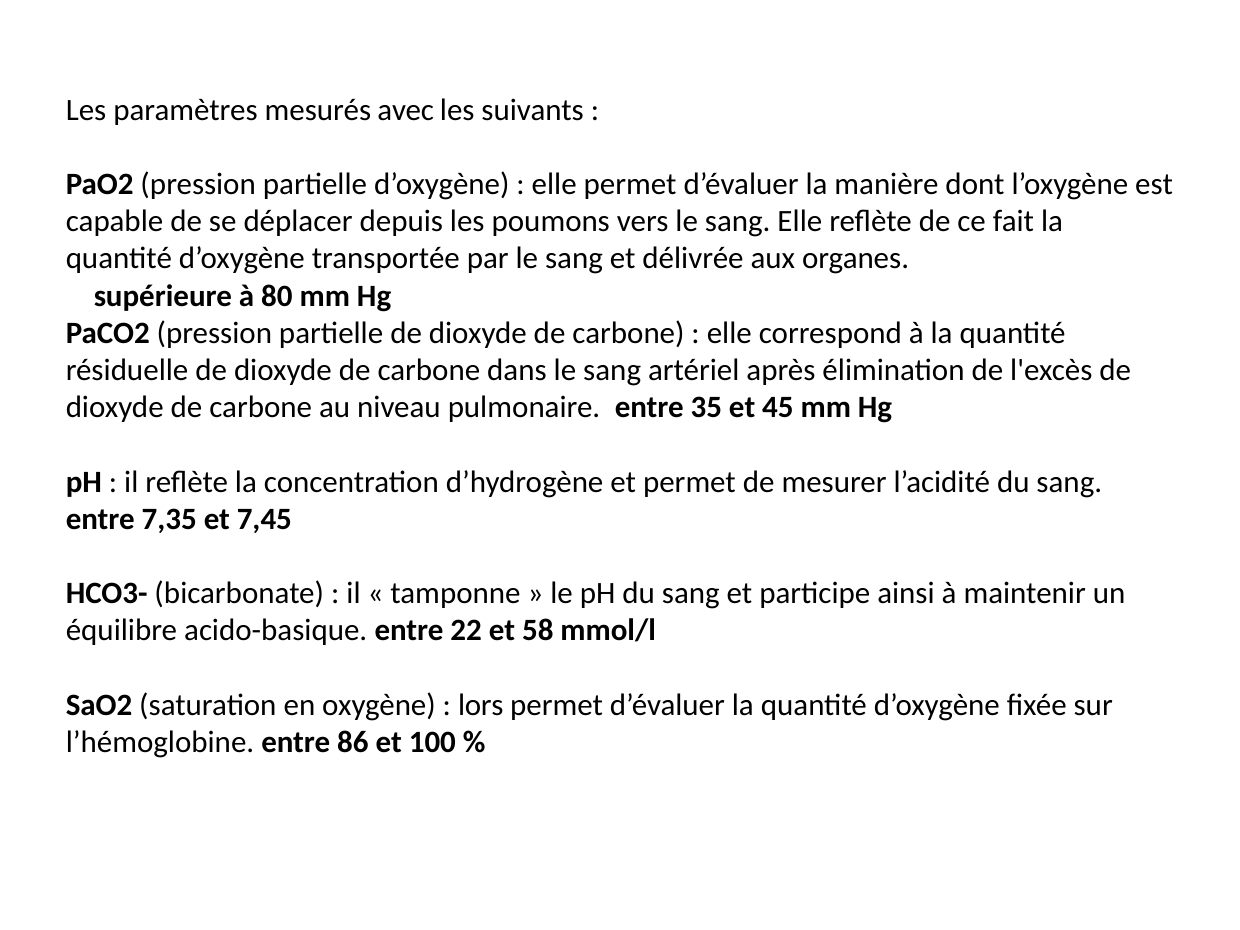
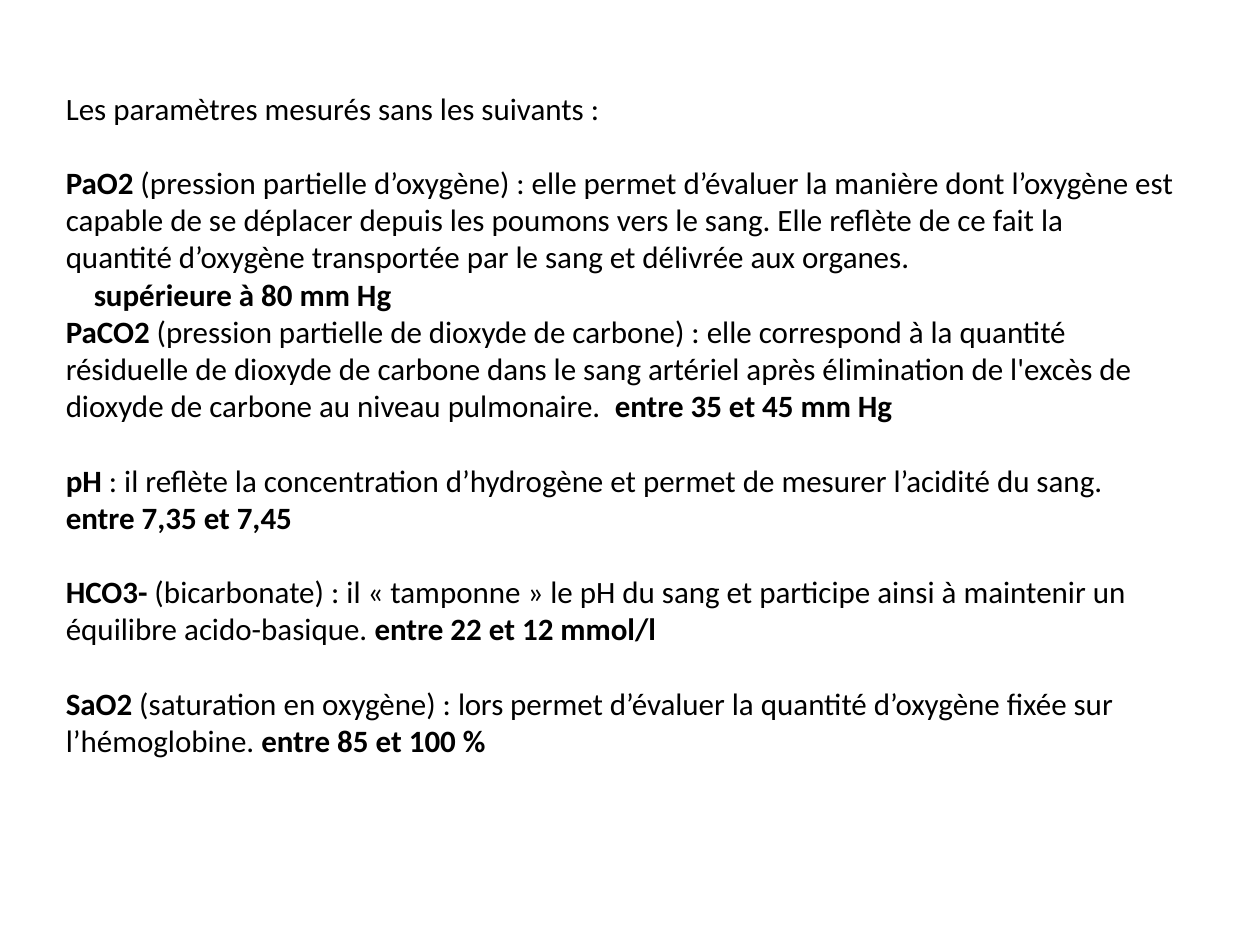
avec: avec -> sans (406, 110)
58: 58 -> 12 (538, 631)
86: 86 -> 85 (353, 742)
